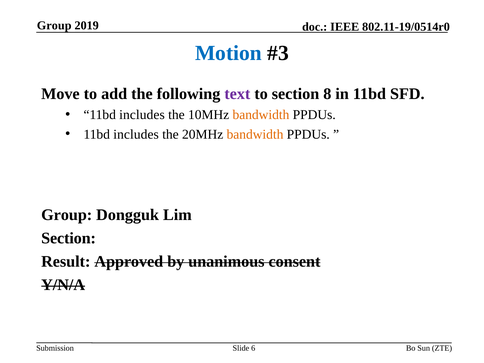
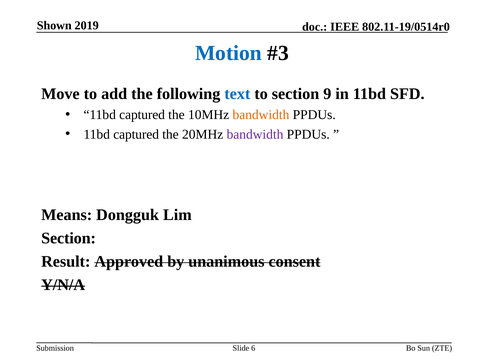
Group: Group -> Shown (54, 26)
text colour: purple -> blue (237, 94)
8: 8 -> 9 (327, 94)
includes: includes -> captured (142, 115)
includes: includes -> captured (136, 134)
bandwidth colour: orange -> purple (255, 134)
Group: Group -> Means (67, 215)
